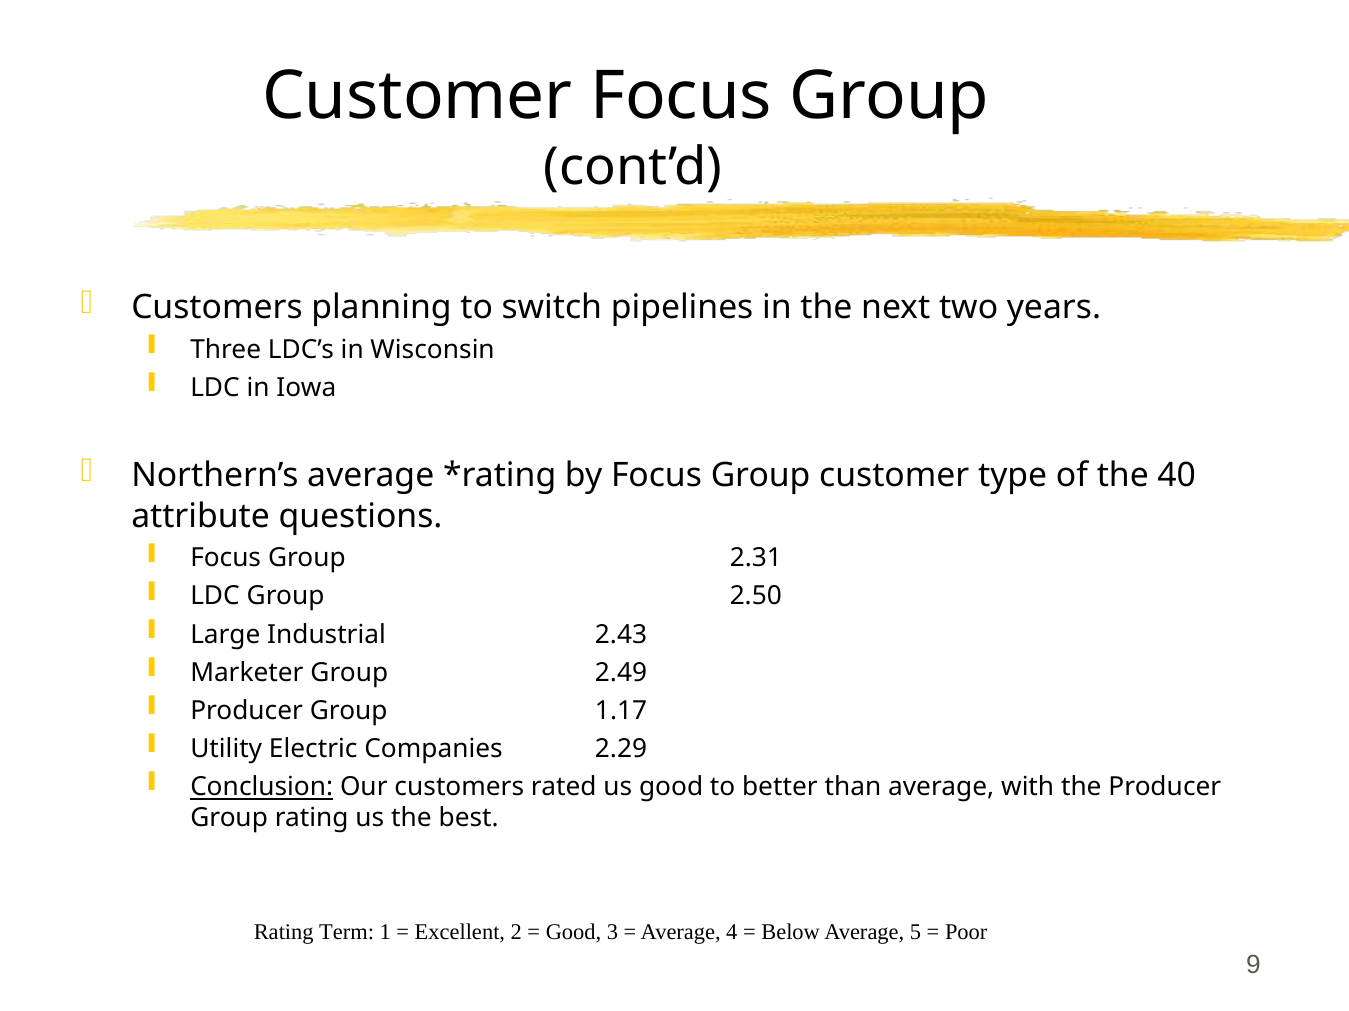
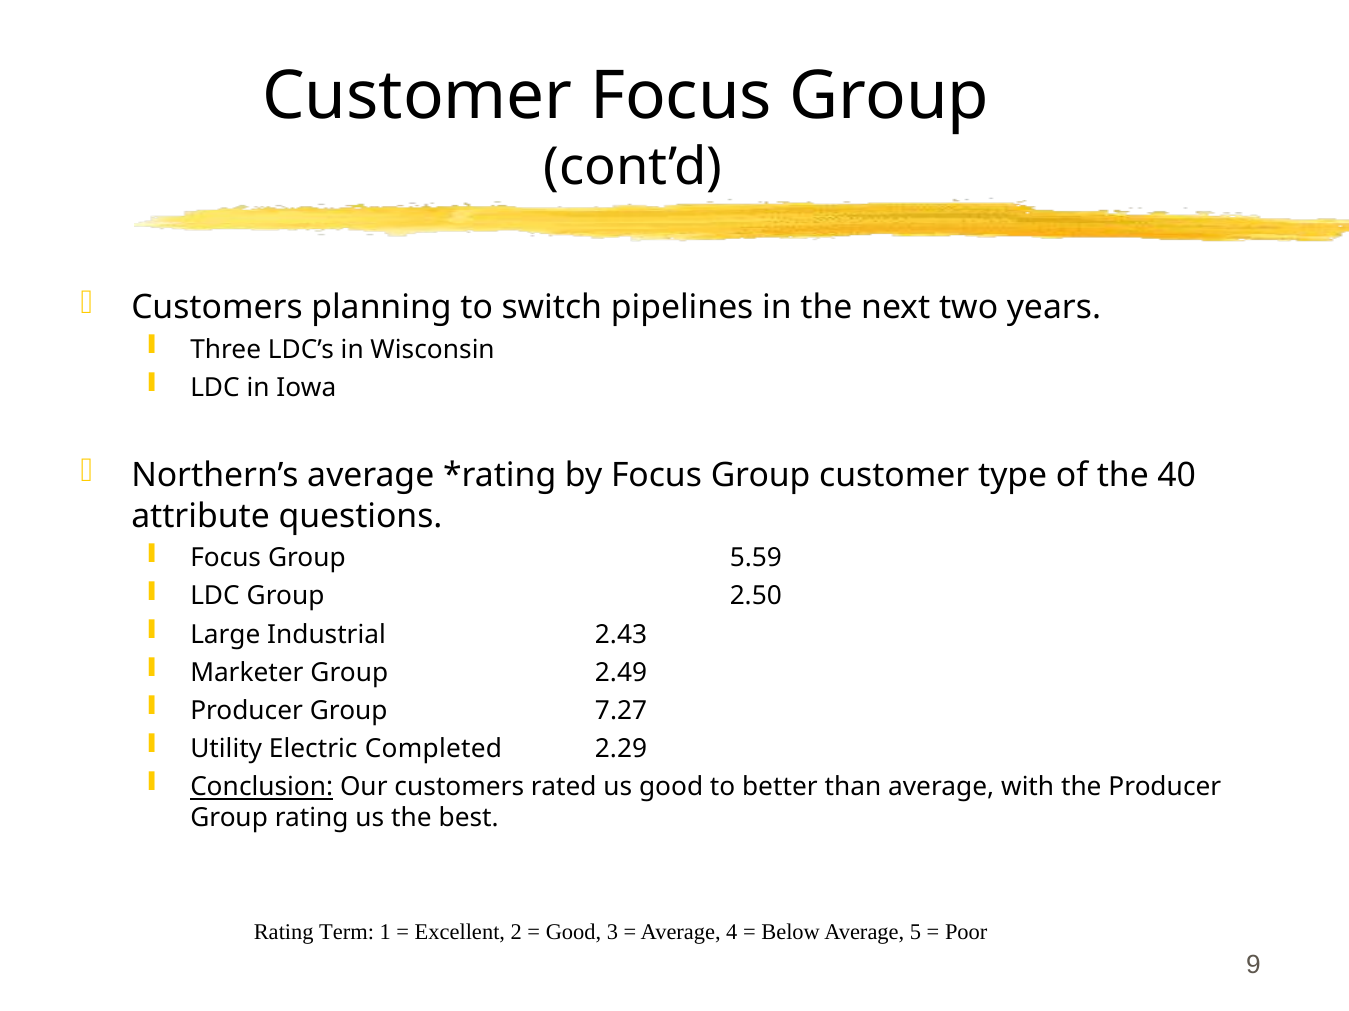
2.31: 2.31 -> 5.59 (756, 559)
1.17: 1.17 -> 7.27 (621, 711)
Companies: Companies -> Completed (433, 749)
